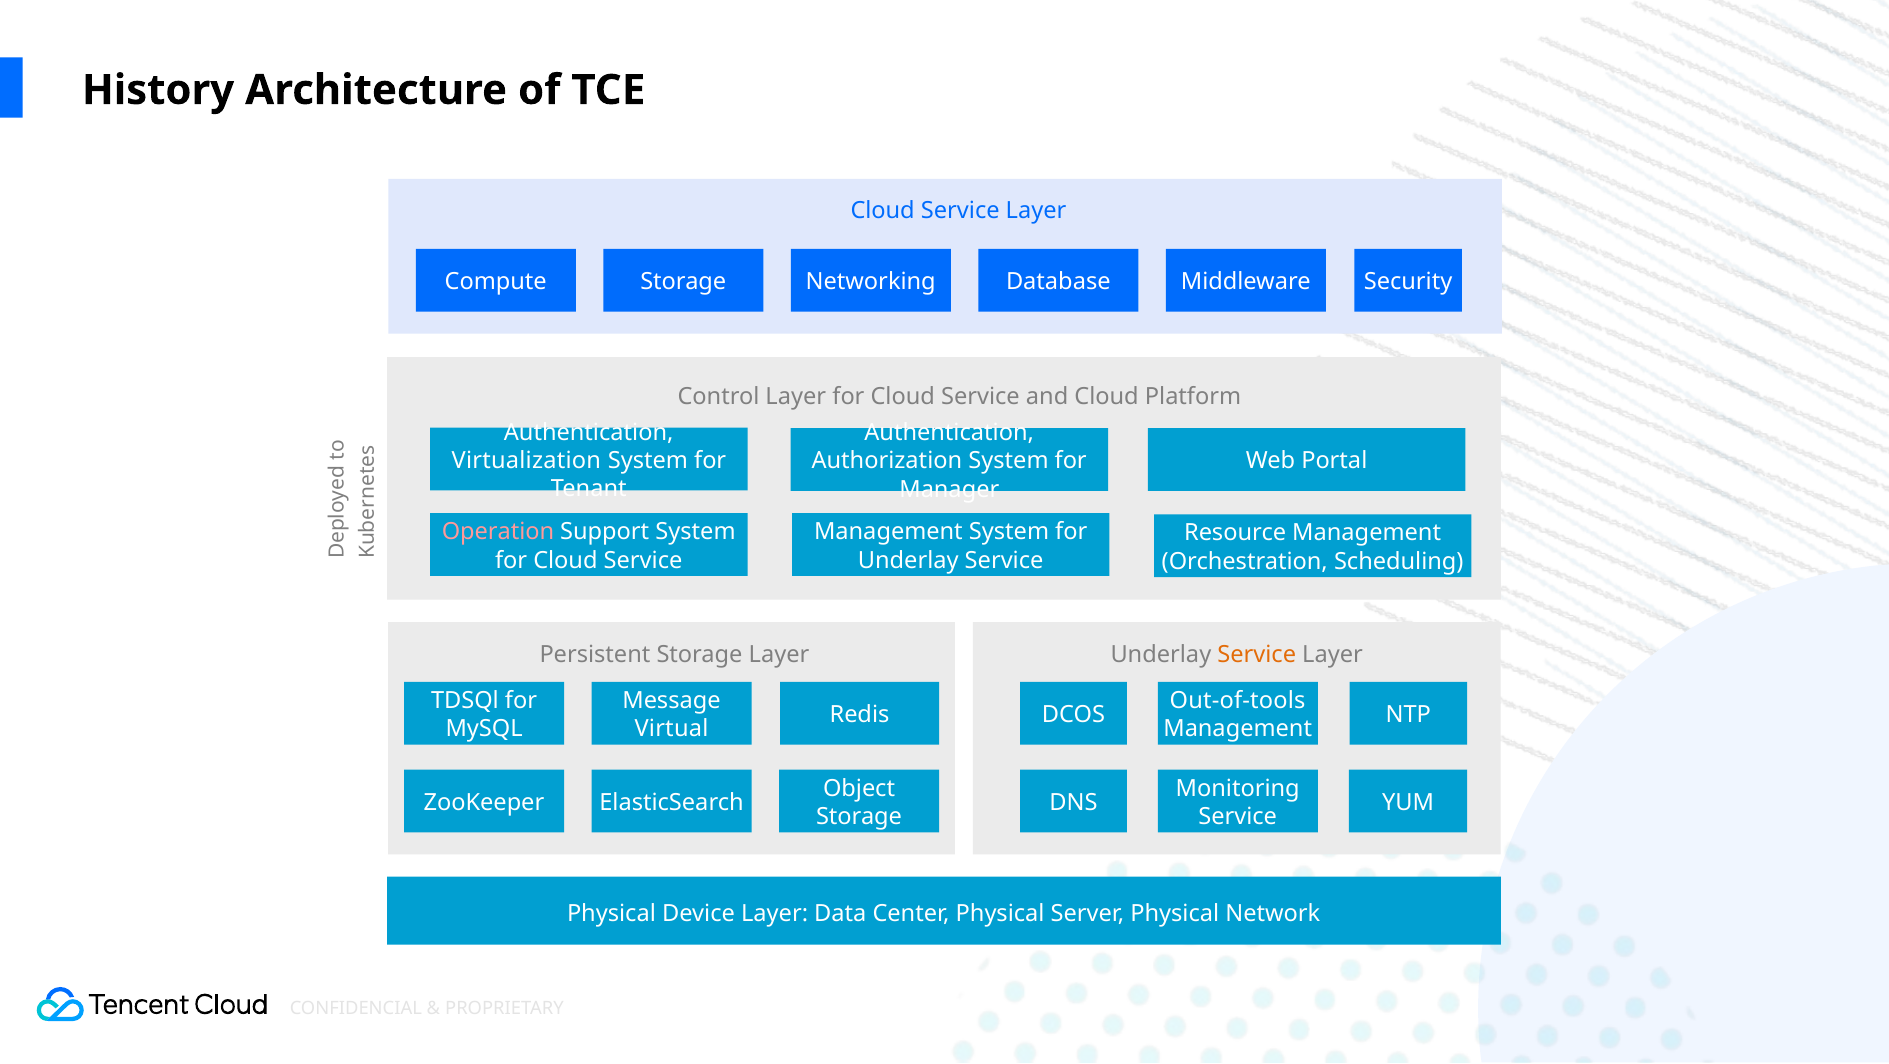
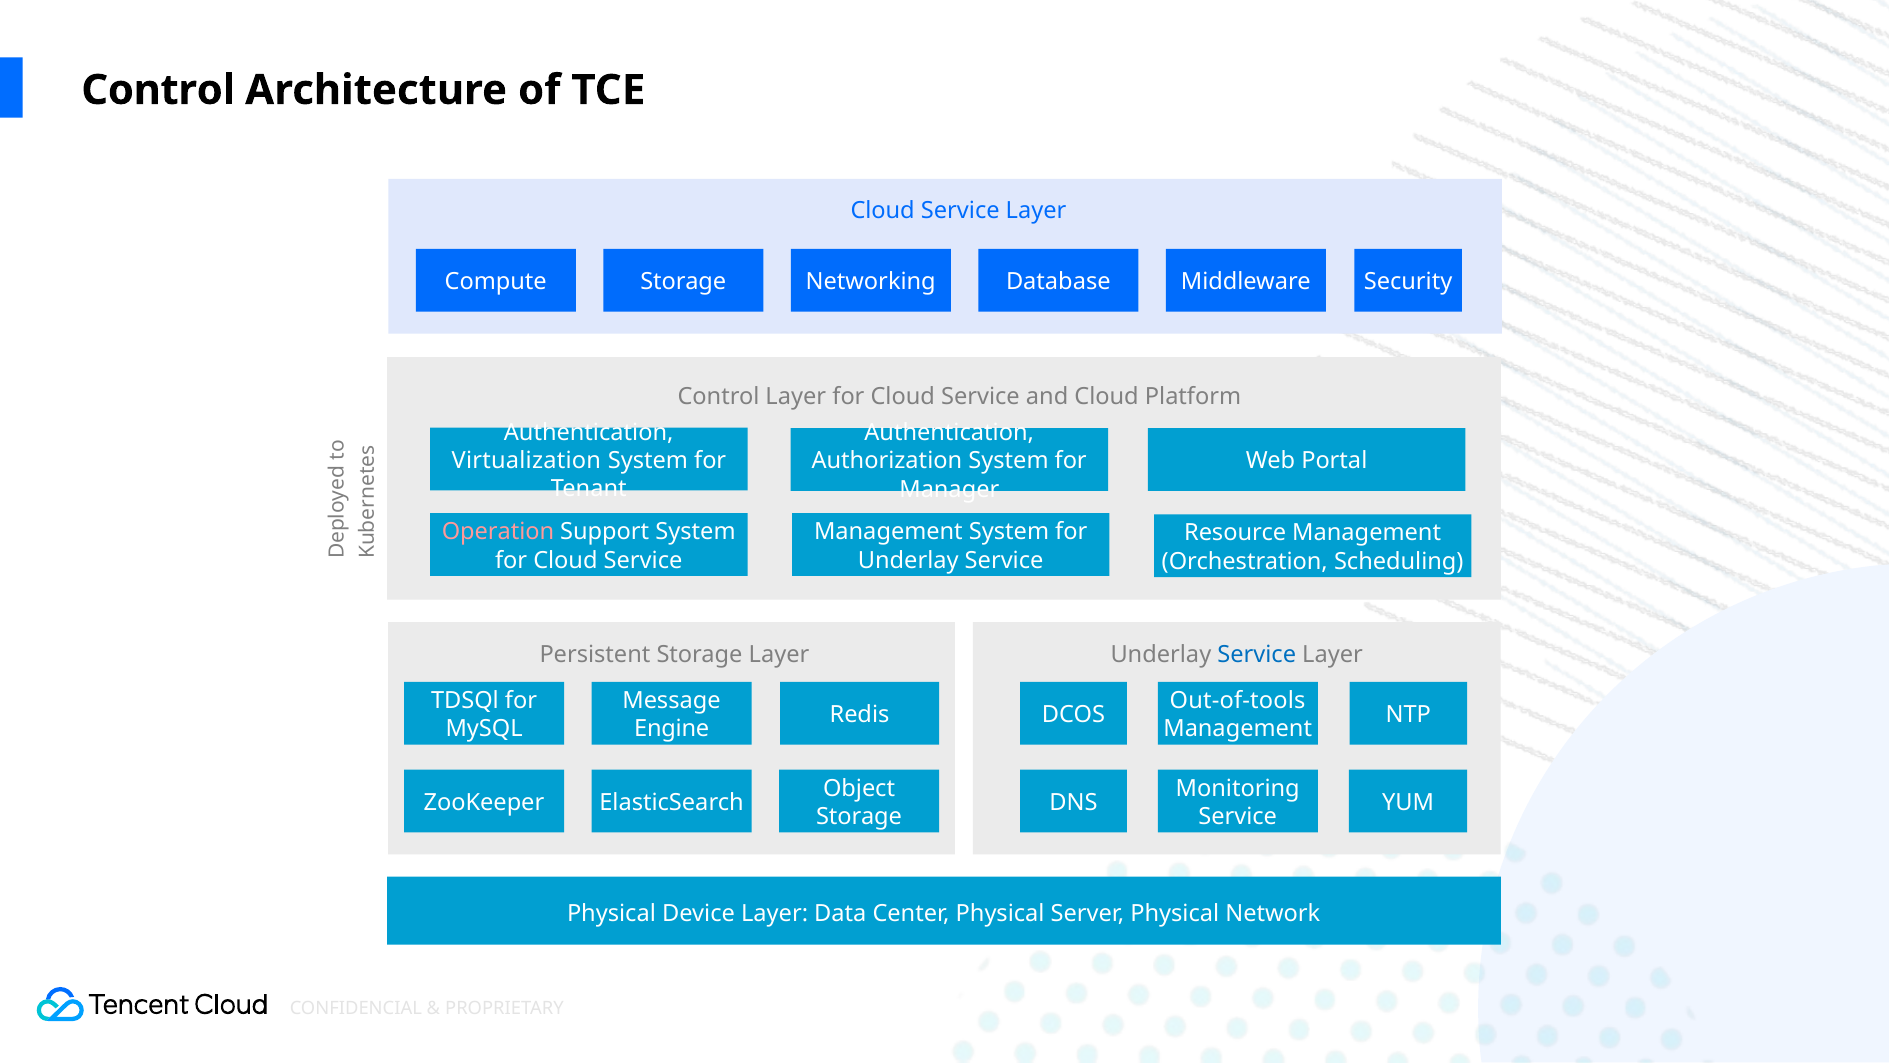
History: History -> Control (158, 90)
Service colour: orange -> blue (1257, 654)
Virtual: Virtual -> Engine (672, 729)
